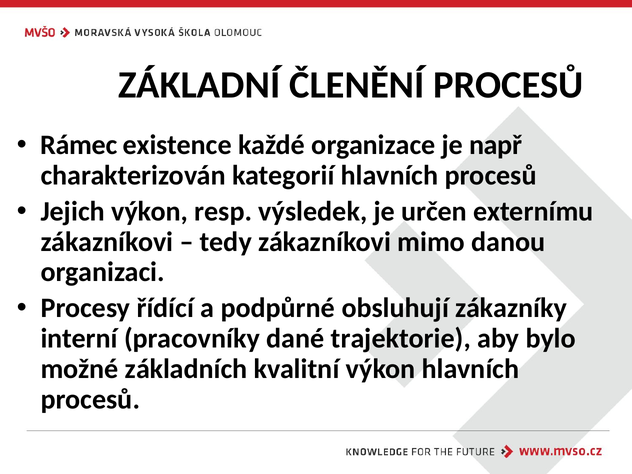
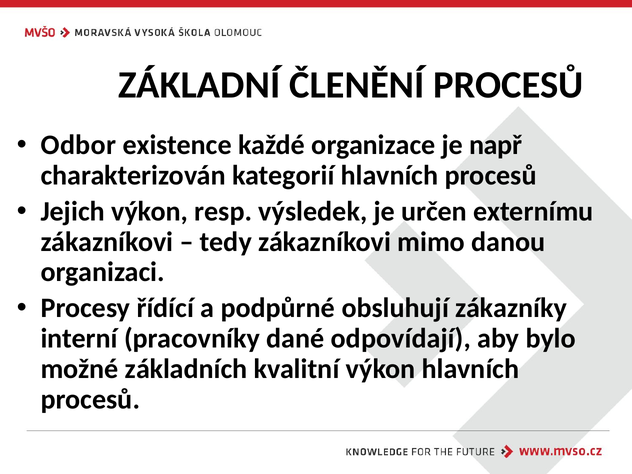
Rámec: Rámec -> Odbor (78, 145)
trajektorie: trajektorie -> odpovídají (401, 339)
